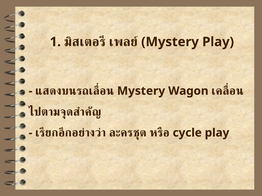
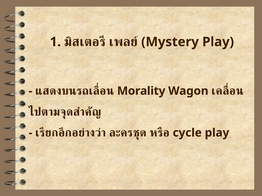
Mystery: Mystery -> Morality (141, 91)
